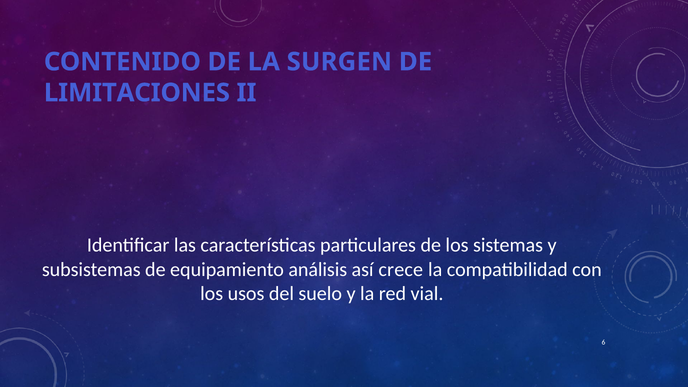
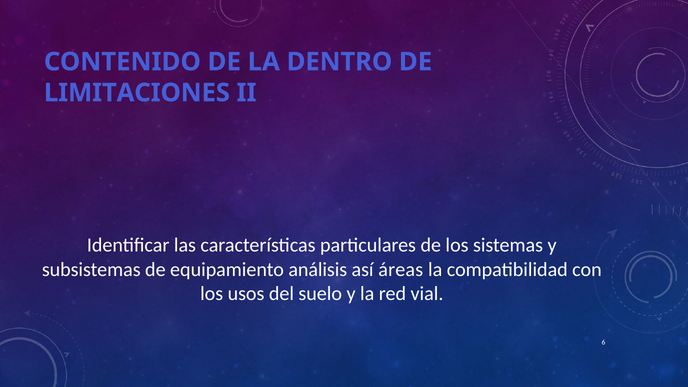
SURGEN: SURGEN -> DENTRO (339, 62)
crece: crece -> áreas (401, 269)
